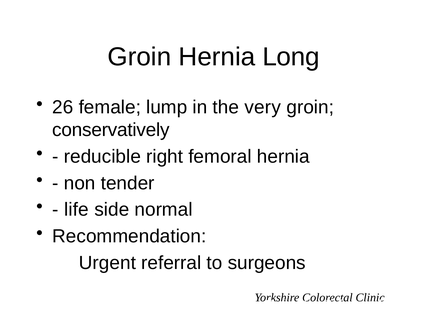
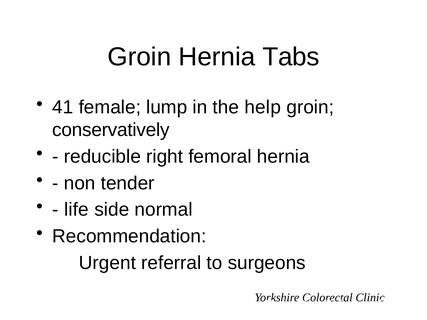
Long: Long -> Tabs (291, 57)
26: 26 -> 41 (63, 107)
very: very -> help (263, 107)
